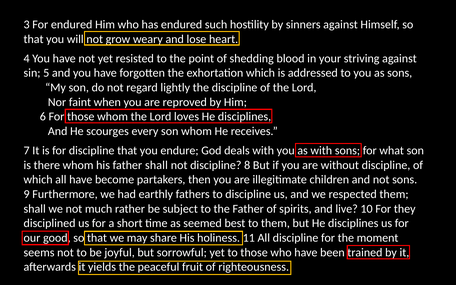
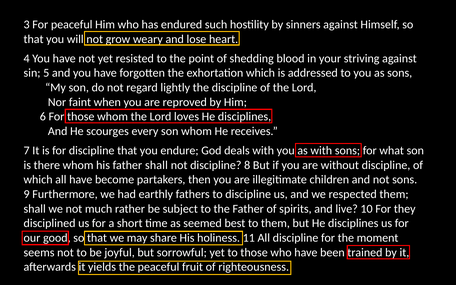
For endured: endured -> peaceful (72, 25)
